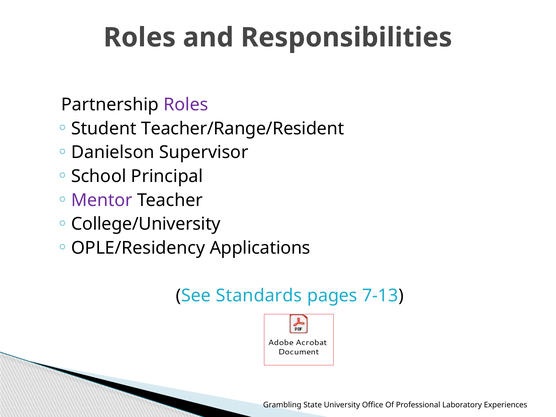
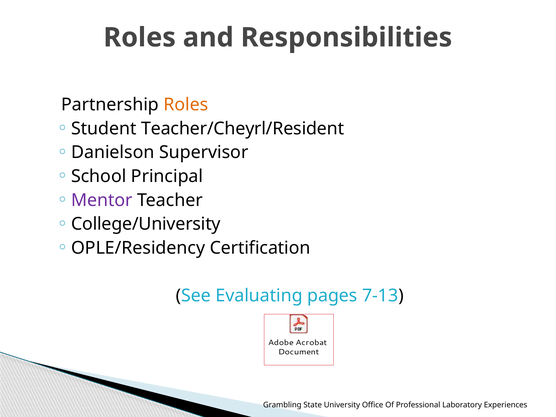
Roles colour: purple -> orange (186, 105)
Teacher/Range/Resident: Teacher/Range/Resident -> Teacher/Cheyrl/Resident (243, 129)
Applications: Applications -> Certification (260, 248)
Standards: Standards -> Evaluating (259, 296)
